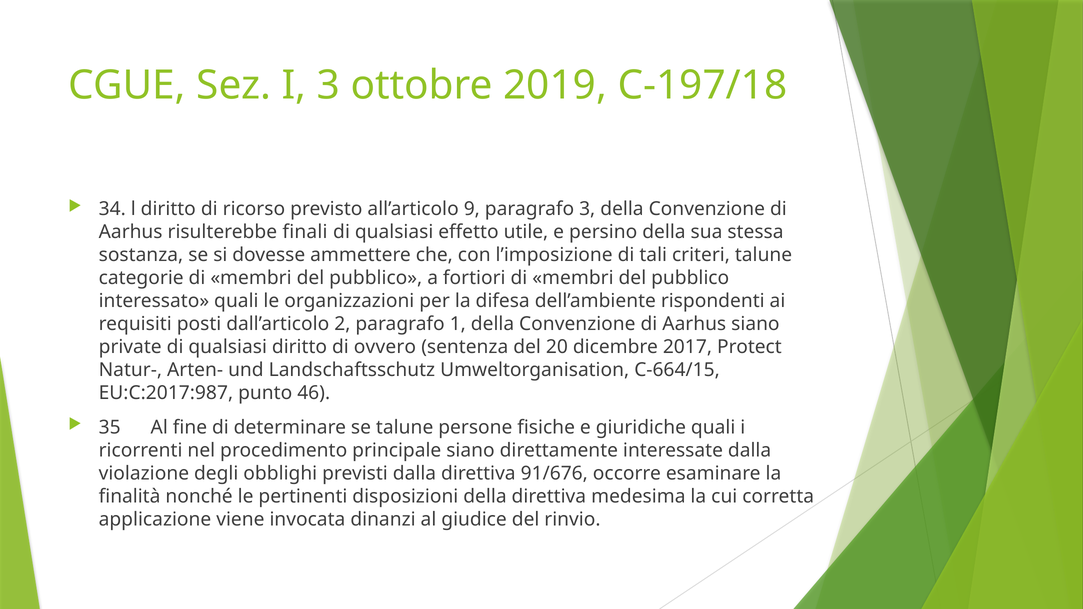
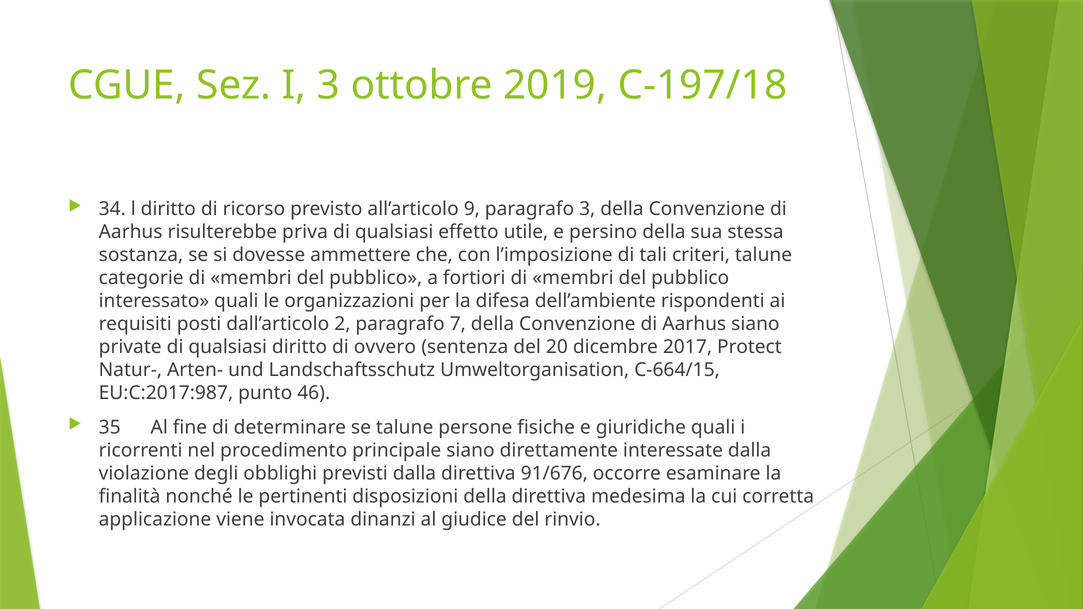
finali: finali -> priva (305, 232)
1: 1 -> 7 (458, 324)
